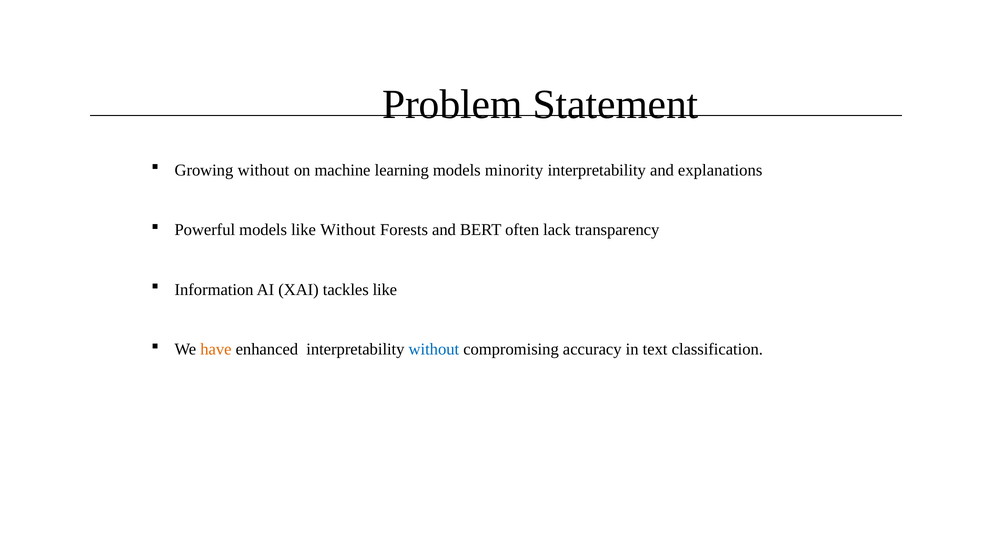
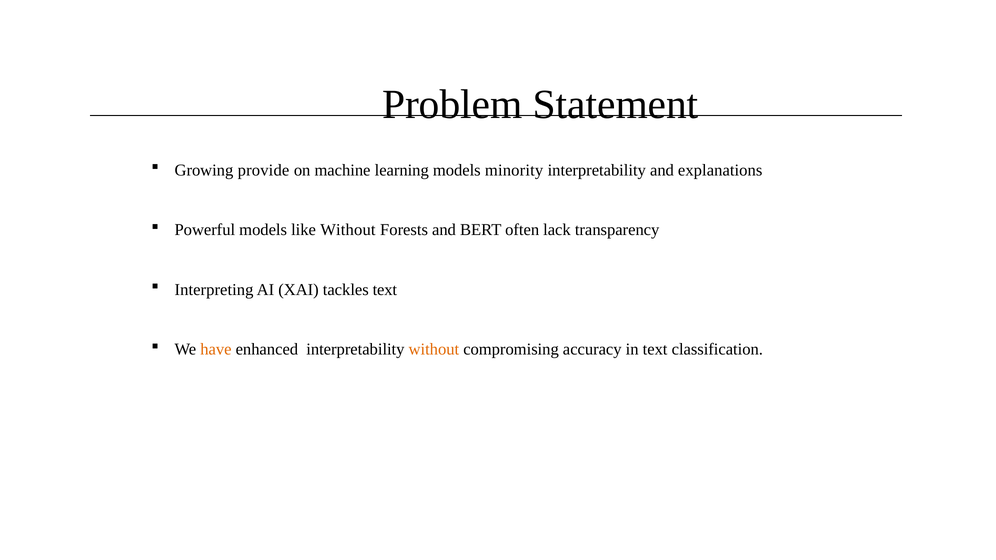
Growing without: without -> provide (263, 170)
Information: Information -> Interpreting (214, 290)
tackles like: like -> text (385, 290)
without colour: blue -> orange (434, 349)
